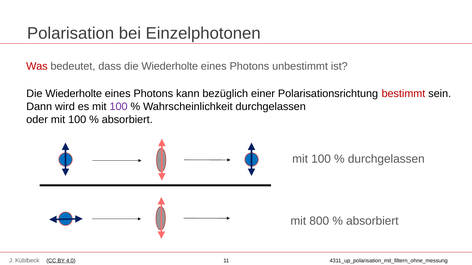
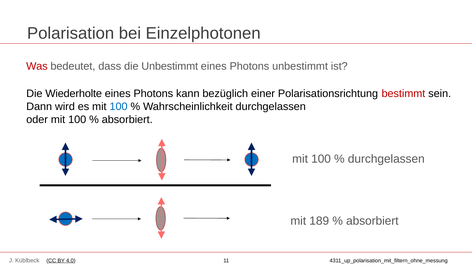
dass die Wiederholte: Wiederholte -> Unbestimmt (170, 66)
100 colour: purple -> blue (119, 107)
800: 800 -> 189 (319, 221)
